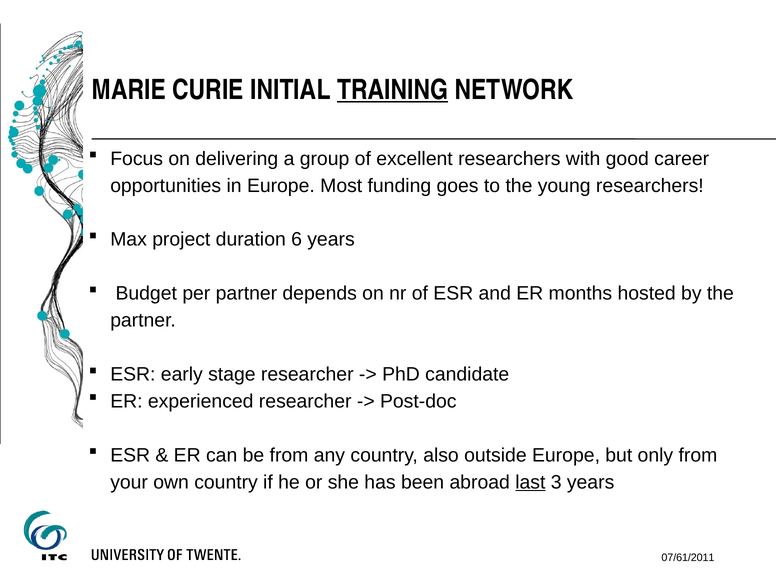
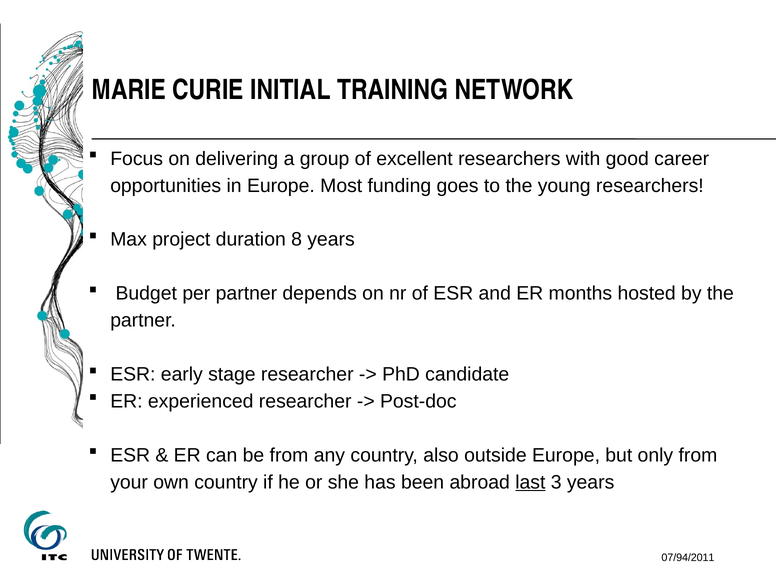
TRAINING underline: present -> none (393, 90)
6: 6 -> 8 (297, 240)
07/61/2011: 07/61/2011 -> 07/94/2011 (688, 558)
